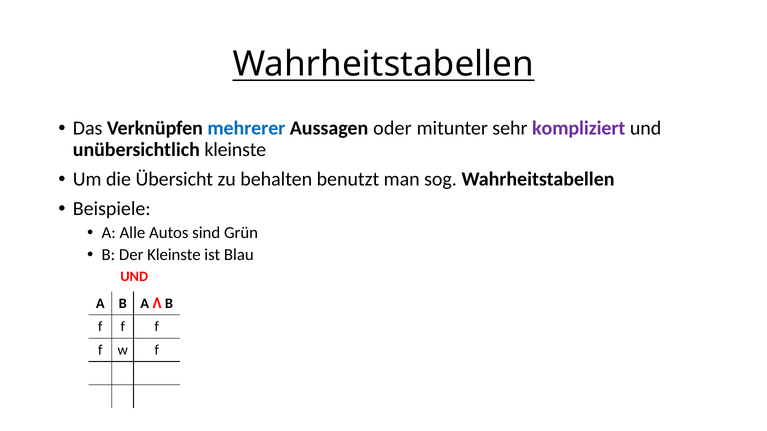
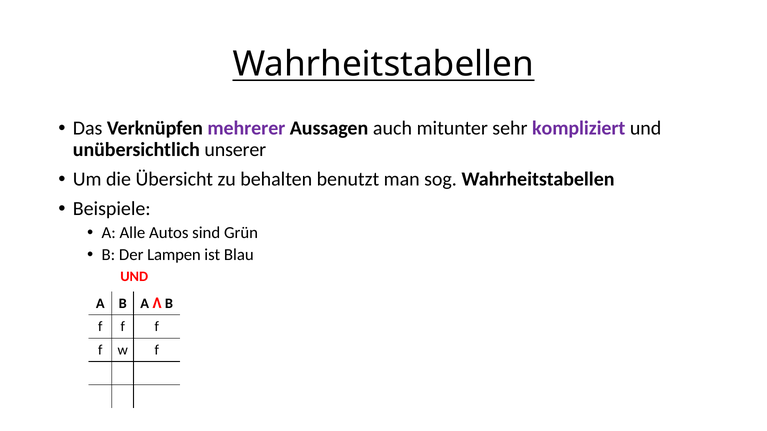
mehrerer colour: blue -> purple (246, 128)
oder: oder -> auch (393, 128)
unübersichtlich kleinste: kleinste -> unserer (235, 150)
Der Kleinste: Kleinste -> Lampen (174, 255)
